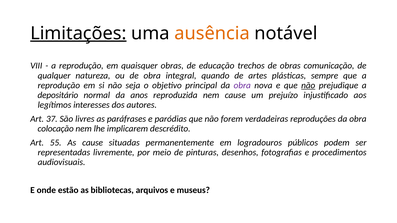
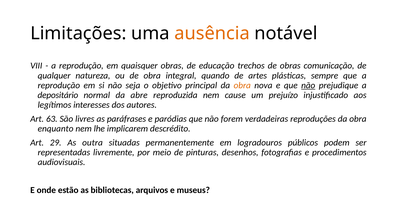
Limitações underline: present -> none (78, 33)
obra colour: purple -> orange (242, 85)
anos: anos -> abre (139, 95)
37: 37 -> 63 (52, 119)
colocação: colocação -> enquanto (56, 129)
55: 55 -> 29 (56, 143)
As cause: cause -> outra (92, 143)
